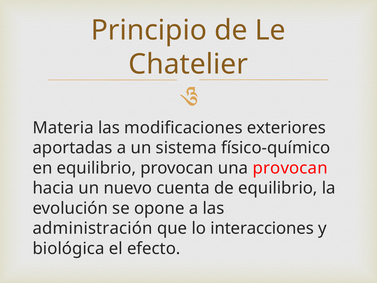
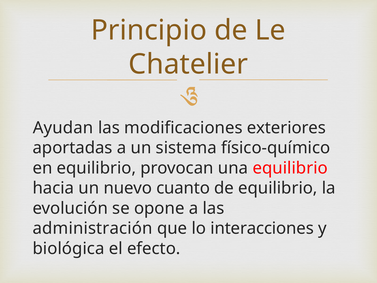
Materia: Materia -> Ayudan (63, 128)
una provocan: provocan -> equilibrio (290, 168)
cuenta: cuenta -> cuanto (183, 188)
